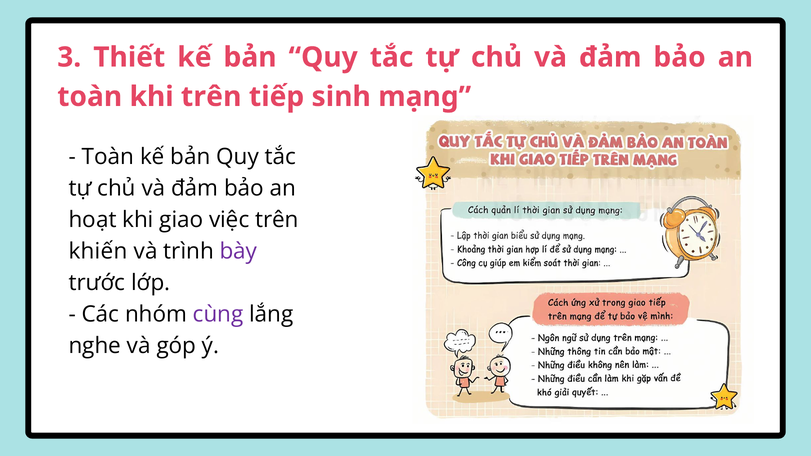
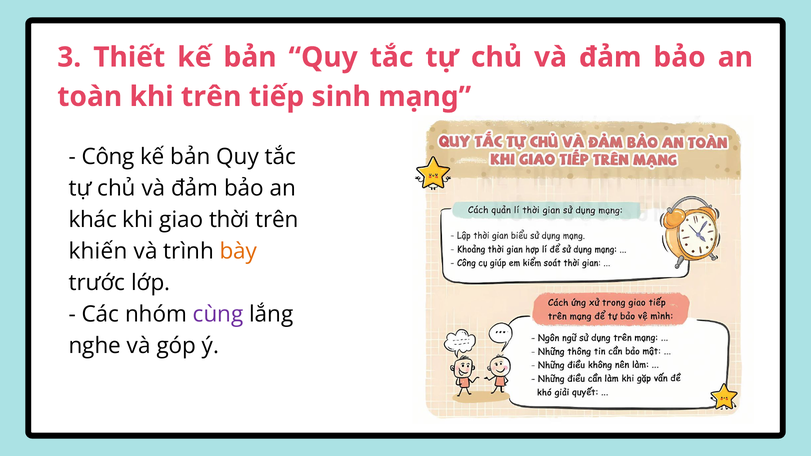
Toàn: Toàn -> Công (108, 157)
hoạt: hoạt -> khác (93, 220)
việc: việc -> thời (229, 220)
bày colour: purple -> orange (238, 251)
